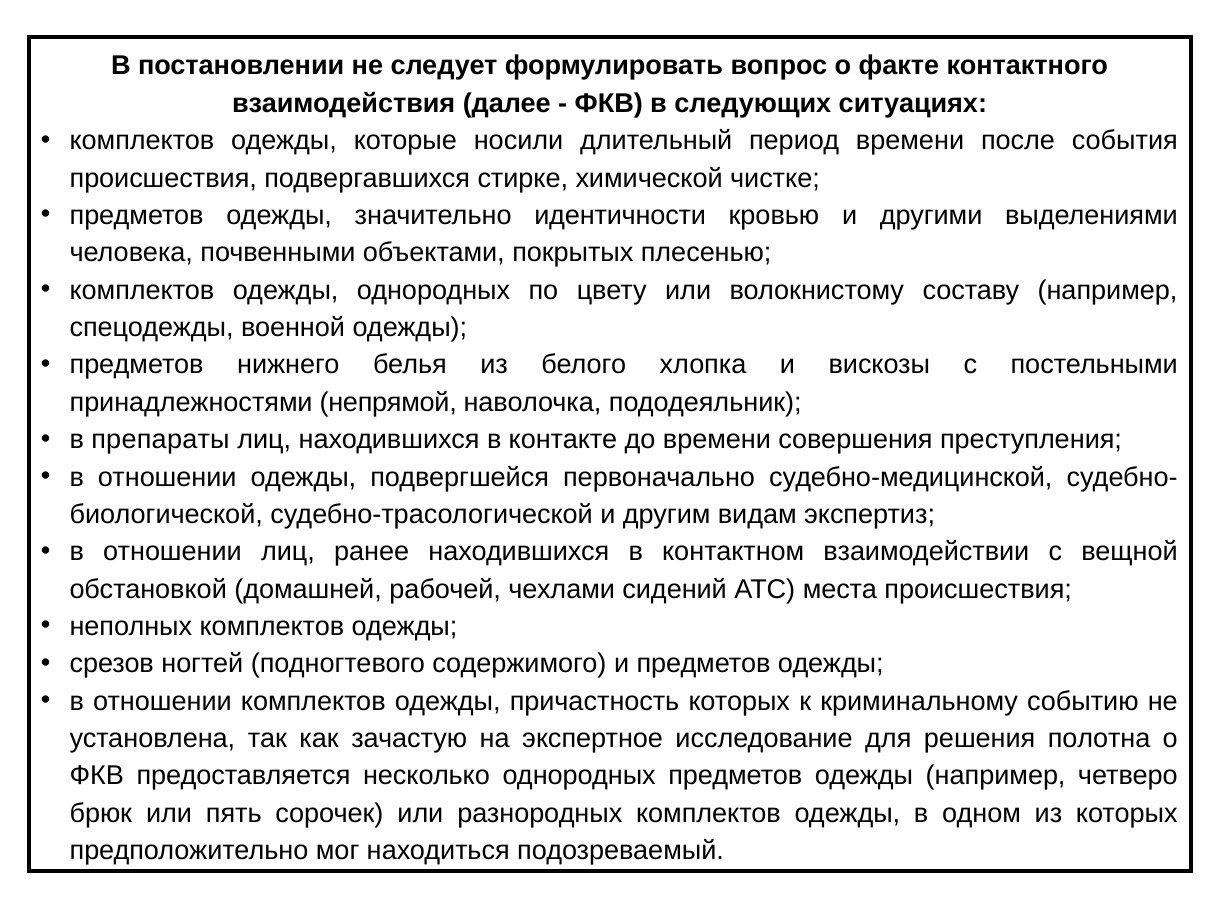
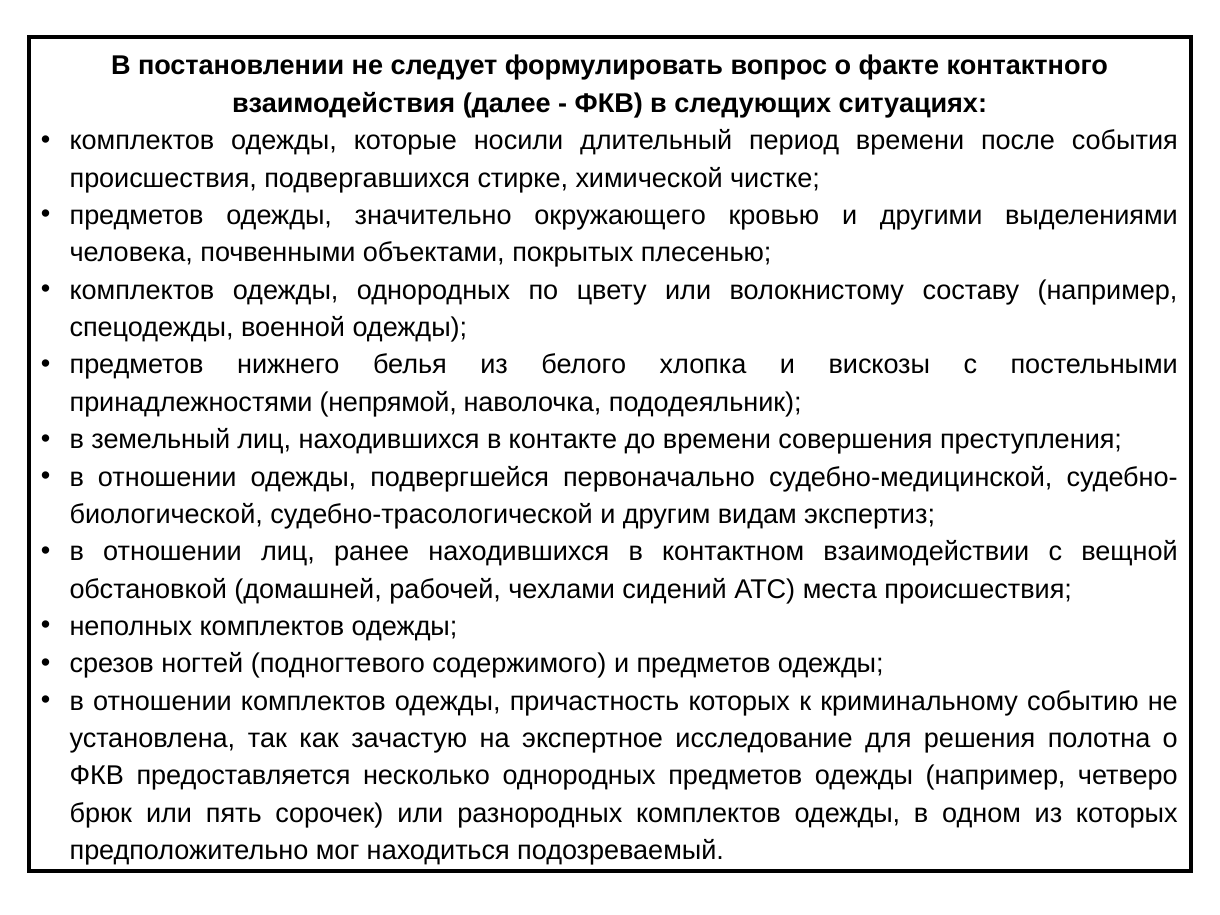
идентичности: идентичности -> окружающего (620, 216)
препараты: препараты -> земельный (161, 440)
